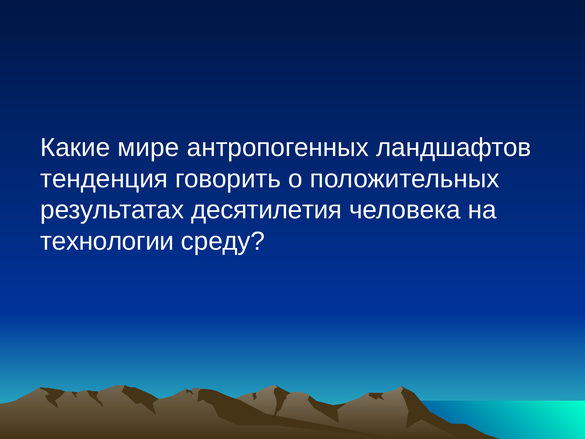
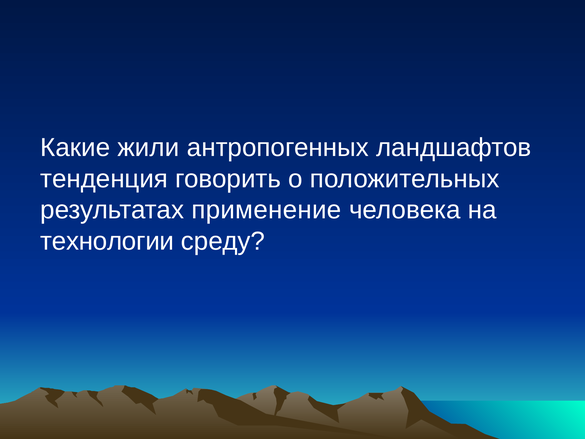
мире: мире -> жили (148, 148)
десятилетия: десятилетия -> применение (266, 210)
